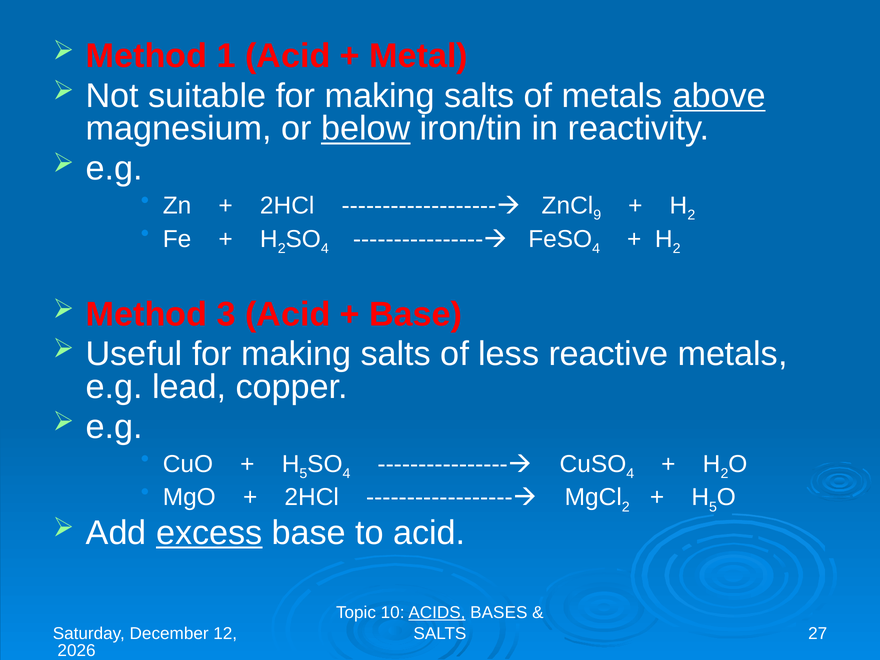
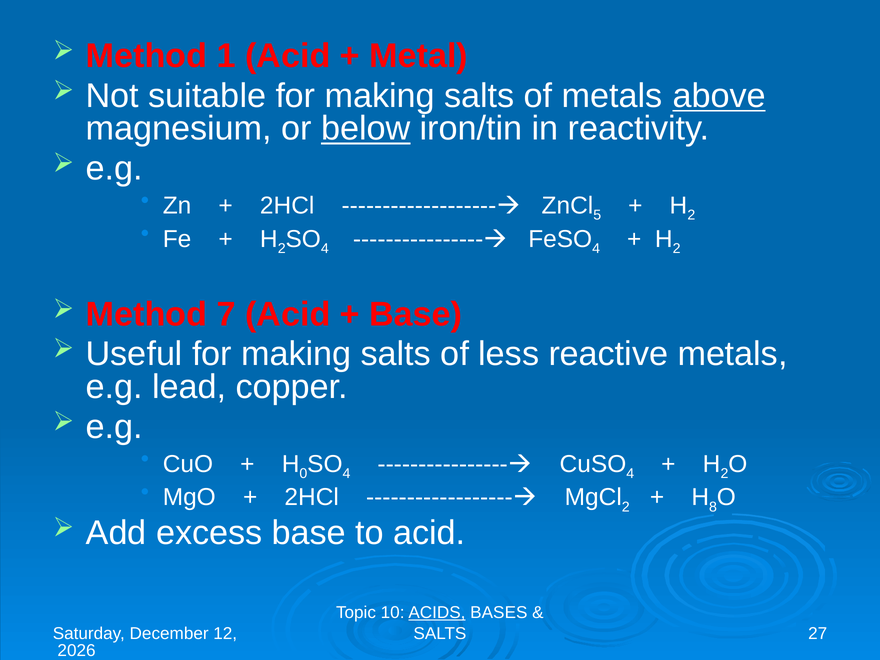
9: 9 -> 5 (597, 215)
3: 3 -> 7 (226, 314)
5: 5 -> 0 (303, 474)
5: 5 -> 8 (713, 507)
excess underline: present -> none (209, 533)
